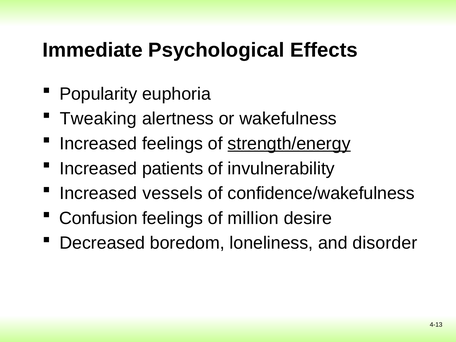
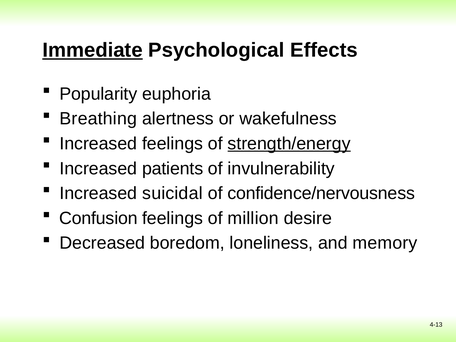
Immediate underline: none -> present (93, 50)
Tweaking: Tweaking -> Breathing (98, 119)
vessels: vessels -> suicidal (172, 193)
confidence/wakefulness: confidence/wakefulness -> confidence/nervousness (321, 193)
disorder: disorder -> memory (385, 243)
